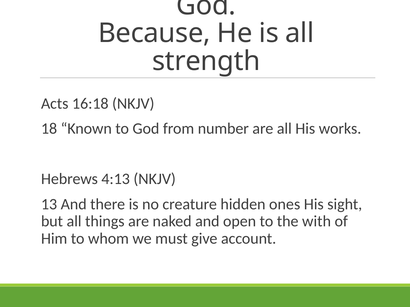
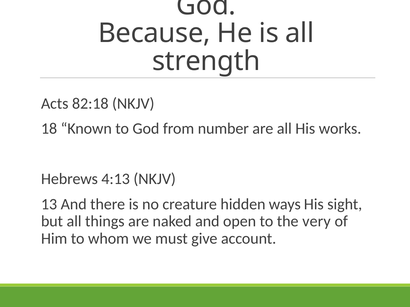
16:18: 16:18 -> 82:18 (90, 104)
ones: ones -> ways (285, 204)
with: with -> very (316, 222)
